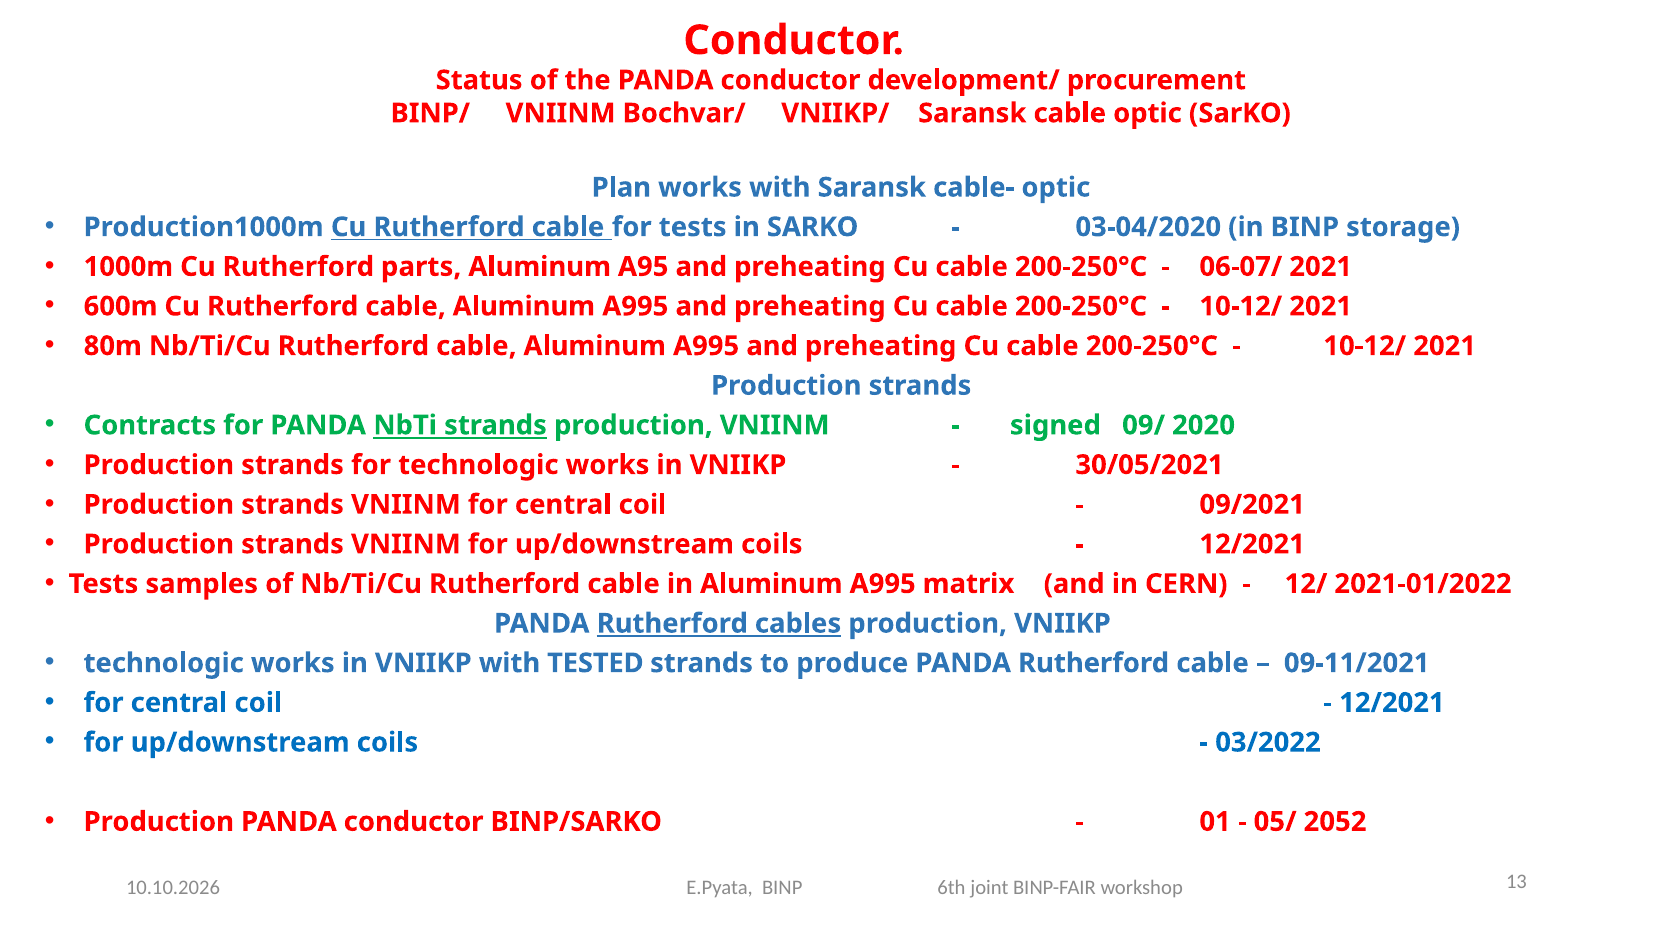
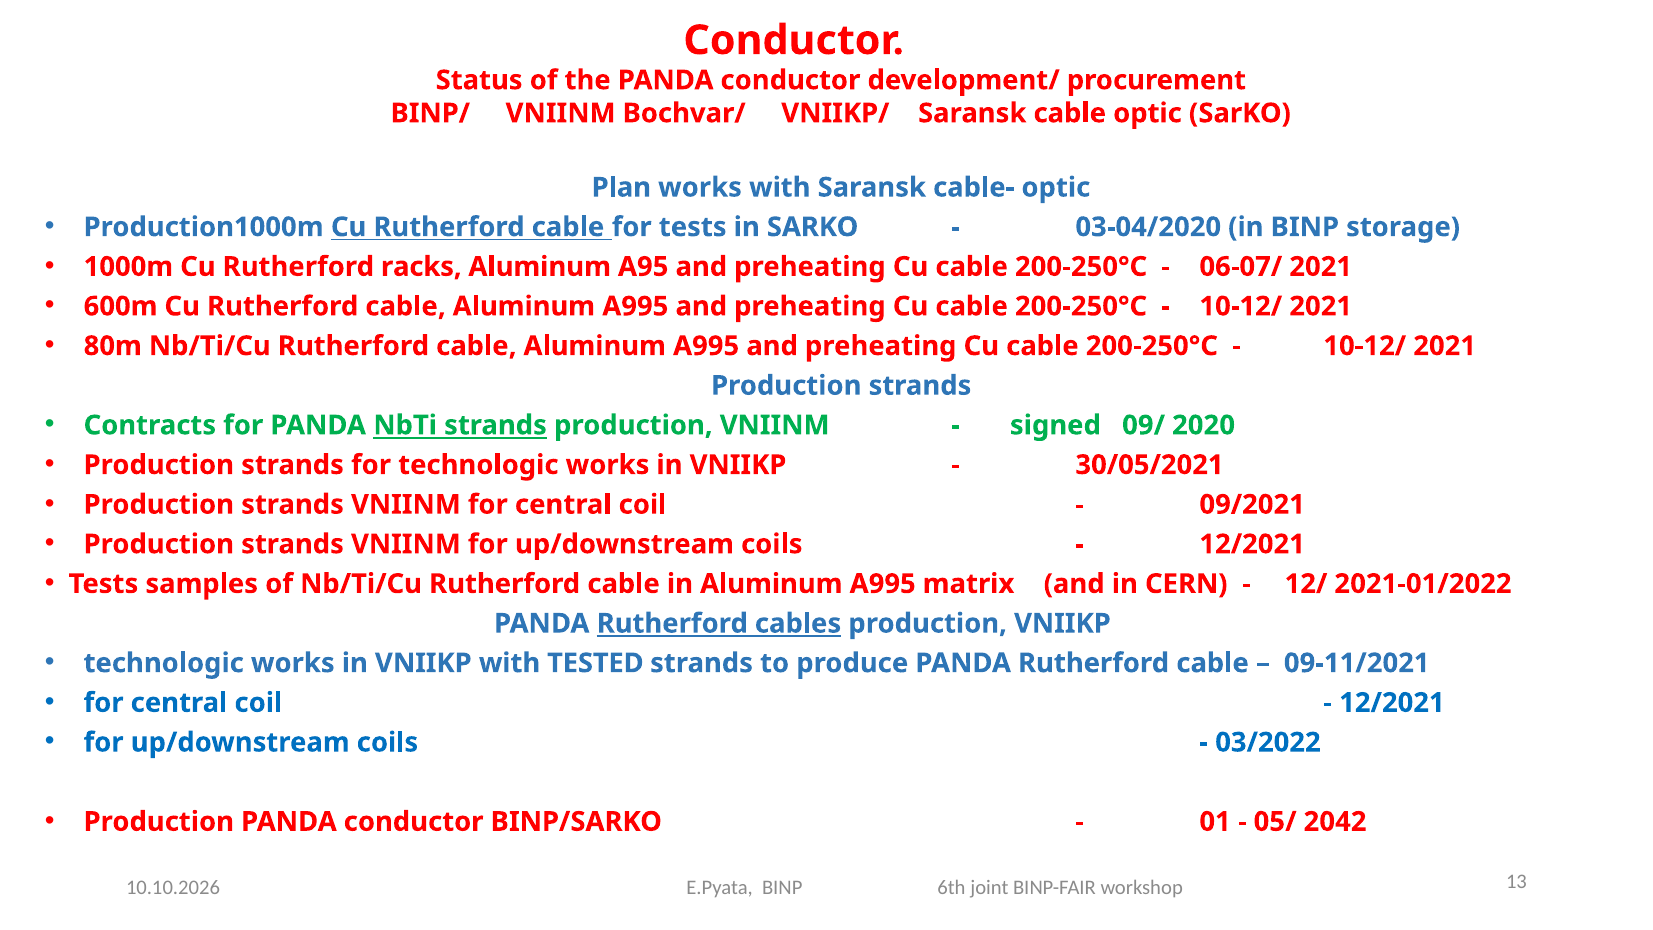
parts: parts -> racks (421, 267)
2052: 2052 -> 2042 (1335, 822)
